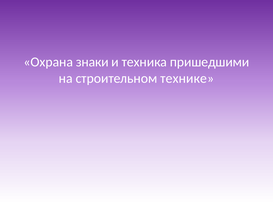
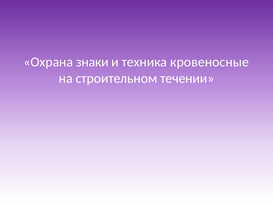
пришедшими: пришедшими -> кровеносные (210, 62)
технике: технике -> течении (187, 78)
